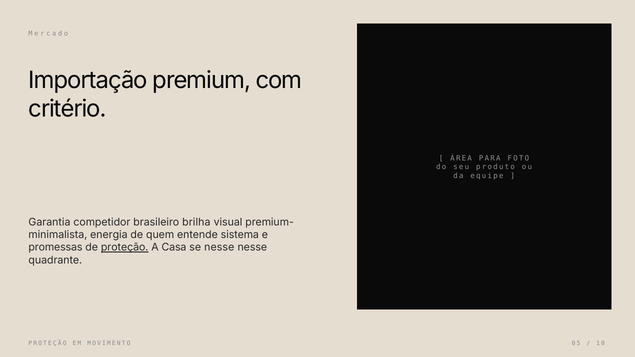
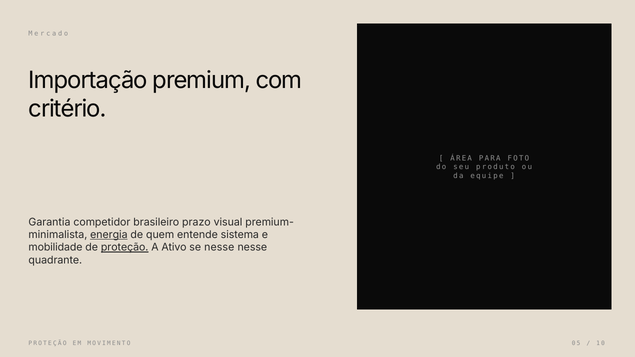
brilha: brilha -> prazo (196, 222)
energia underline: none -> present (109, 235)
promessas: promessas -> mobilidade (55, 248)
Casa: Casa -> Ativo (174, 248)
